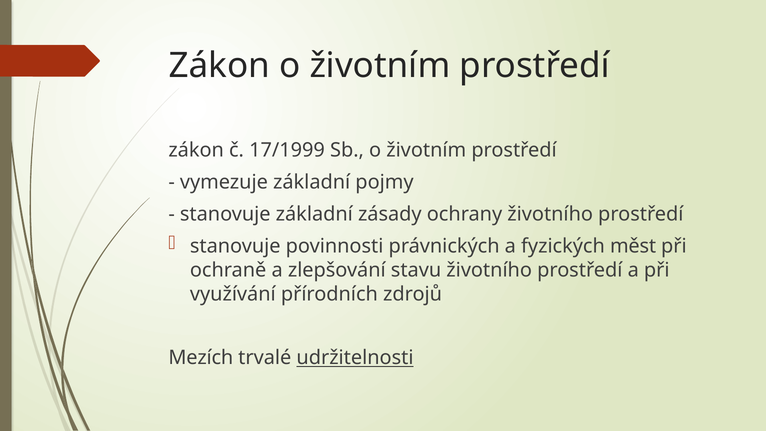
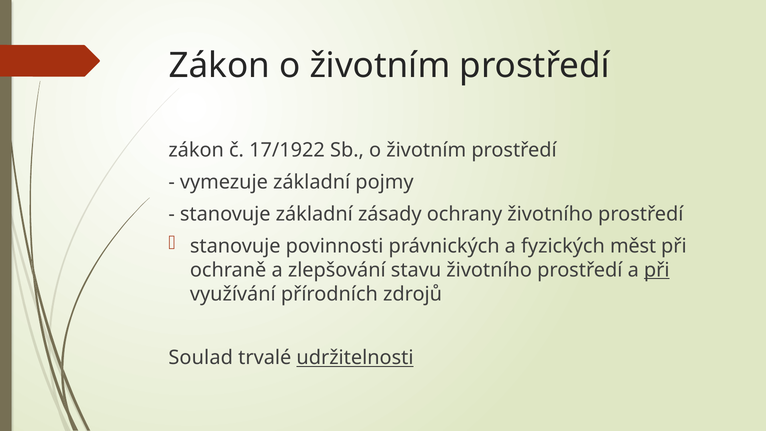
17/1999: 17/1999 -> 17/1922 (287, 150)
při underline: none -> present (657, 270)
Mezích: Mezích -> Soulad (201, 358)
